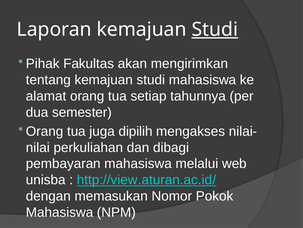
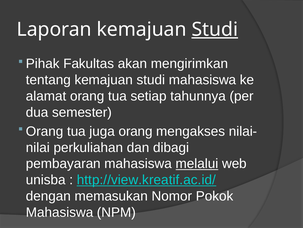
juga dipilih: dipilih -> orang (136, 131)
melalui underline: none -> present (197, 163)
http://view.aturan.ac.id/: http://view.aturan.ac.id/ -> http://view.kreatif.ac.id/ (146, 179)
